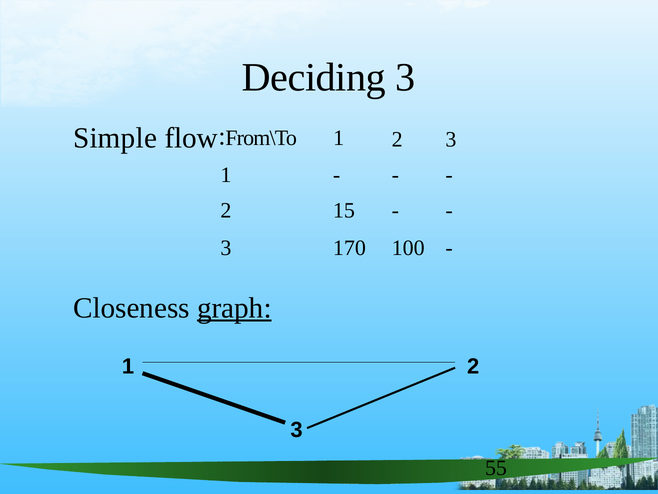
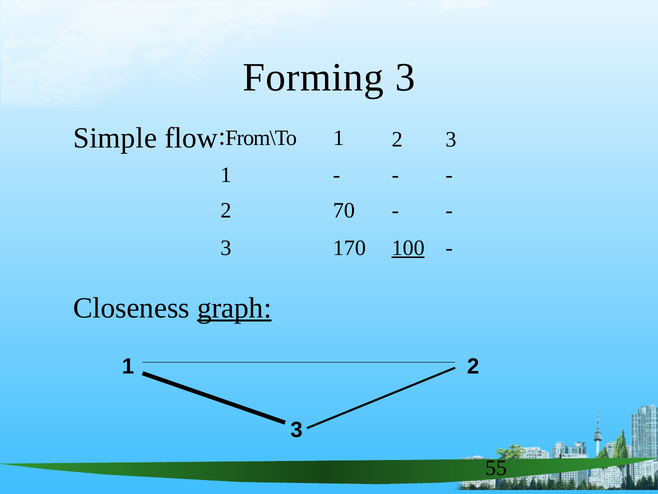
Deciding: Deciding -> Forming (313, 77)
15: 15 -> 70 (344, 210)
100 underline: none -> present (408, 248)
